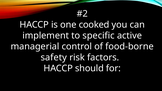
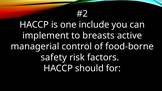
cooked: cooked -> include (94, 25)
specific: specific -> breasts (99, 36)
